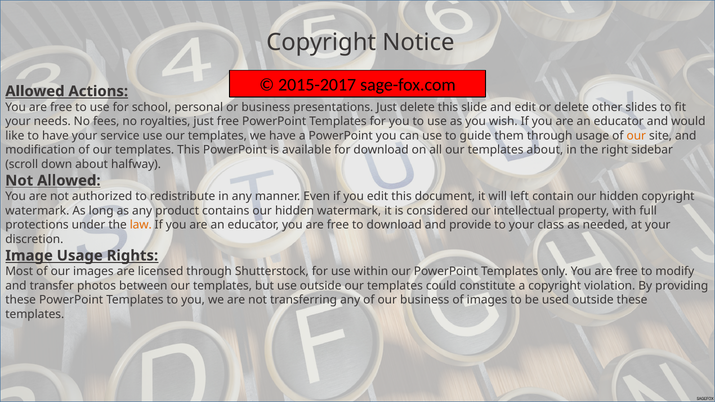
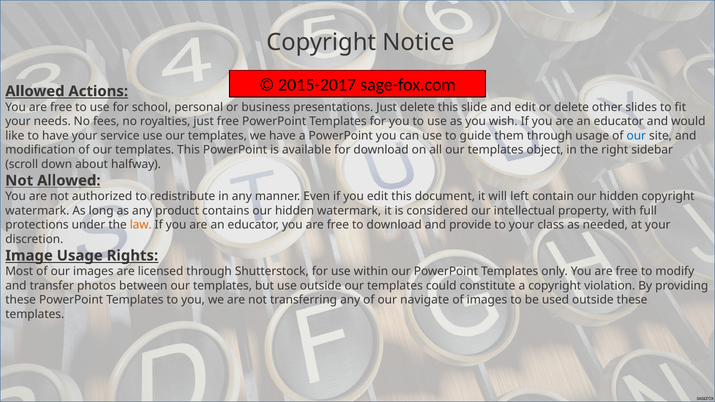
our colour: orange -> blue (636, 136)
templates about: about -> object (545, 150)
our business: business -> navigate (425, 300)
